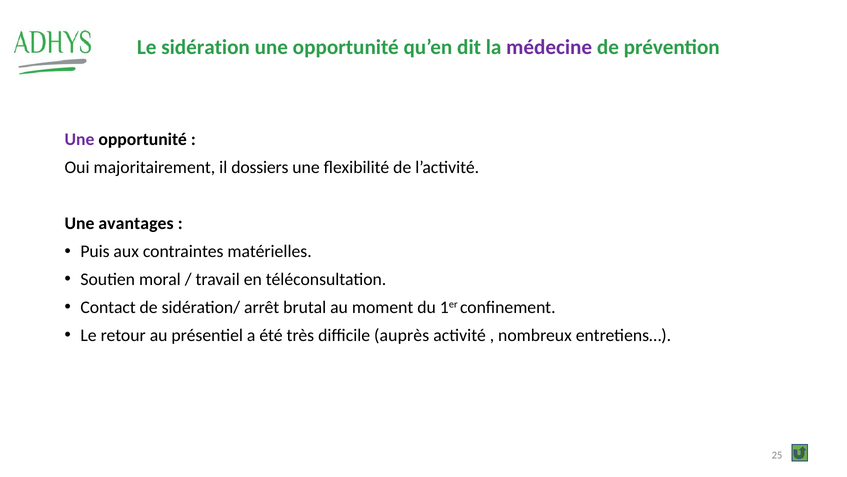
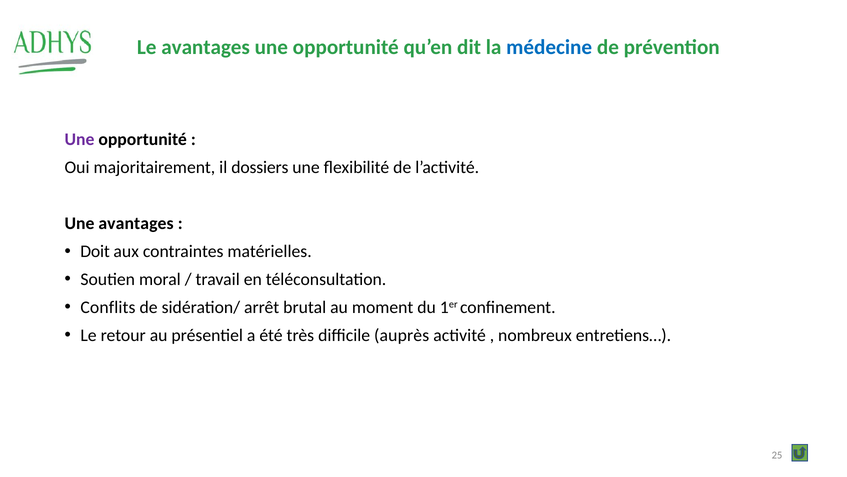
Le sidération: sidération -> avantages (206, 47)
médecine colour: purple -> blue (549, 47)
Puis: Puis -> Doit (95, 251)
Contact: Contact -> Conflits (108, 307)
